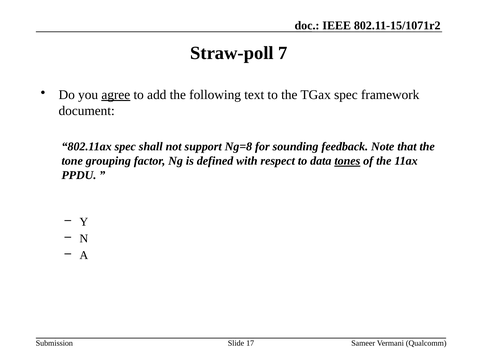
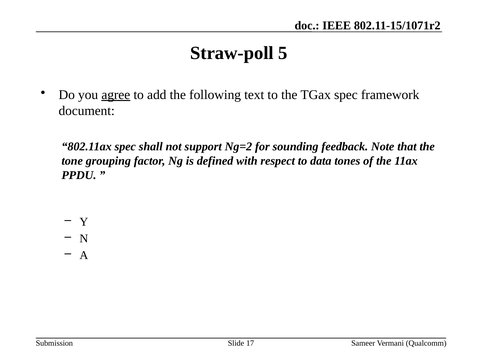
7: 7 -> 5 (283, 53)
Ng=8: Ng=8 -> Ng=2 (238, 147)
tones underline: present -> none (347, 161)
